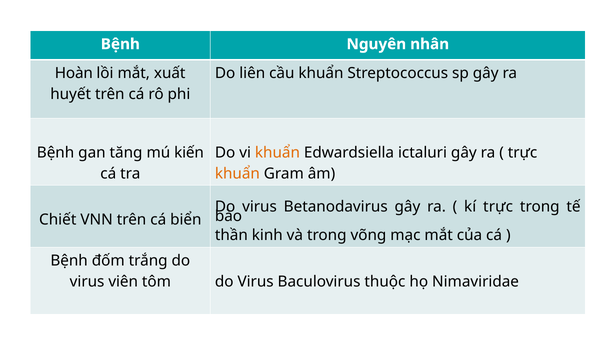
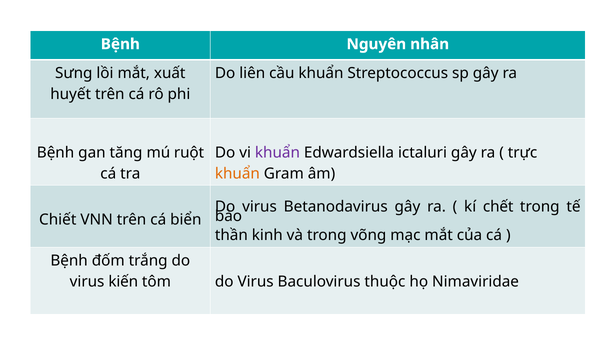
Hoàn: Hoàn -> Sưng (74, 73)
kiến: kiến -> ruột (189, 153)
khuẩn colour: orange -> purple (277, 153)
kí trực: trực -> chết (498, 207)
viên: viên -> kiến (123, 281)
